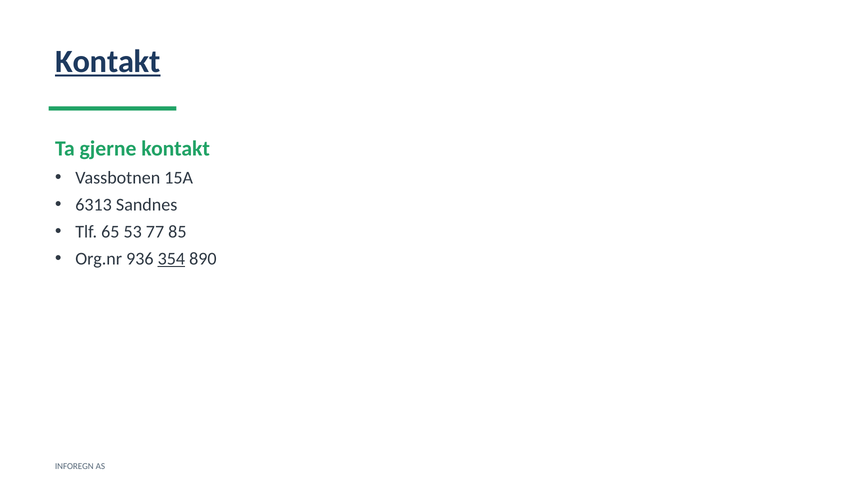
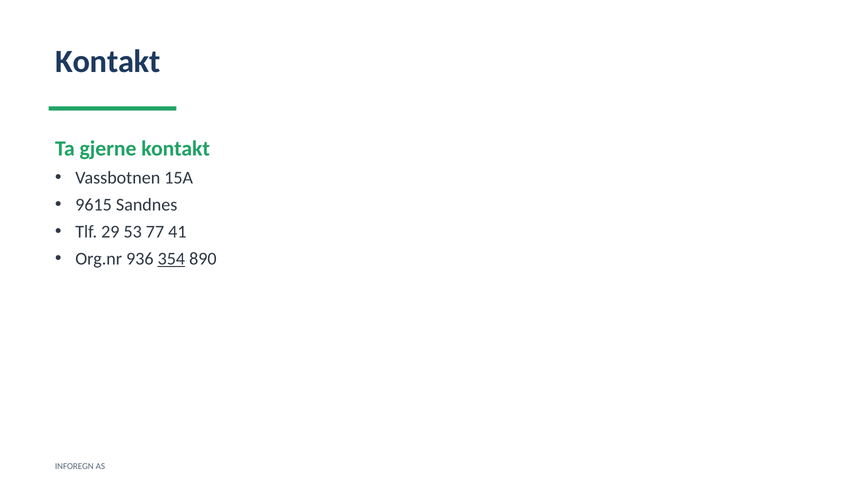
Kontakt underline: present -> none (108, 62)
6313: 6313 -> 9615 (94, 205)
65: 65 -> 29 (110, 232)
85: 85 -> 41 (177, 232)
